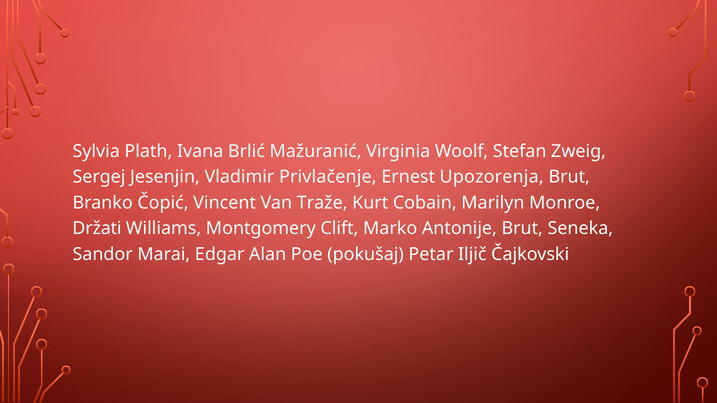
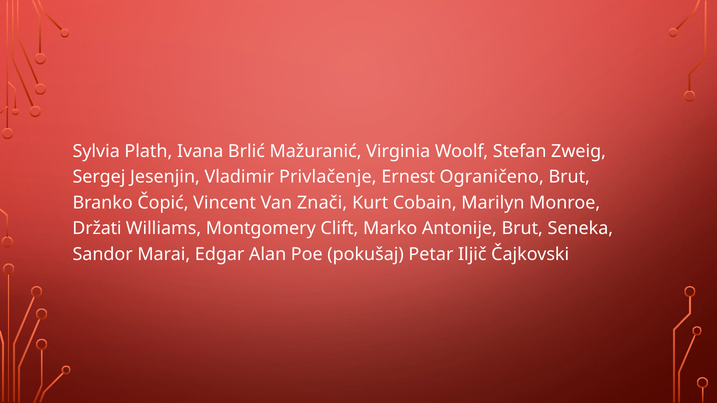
Upozorenja: Upozorenja -> Ograničeno (492, 177)
Traže: Traže -> Znači (322, 203)
